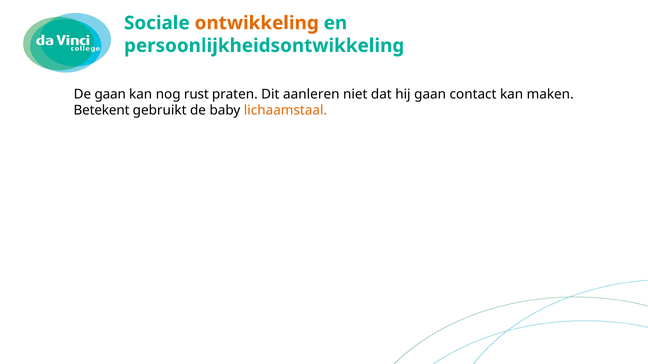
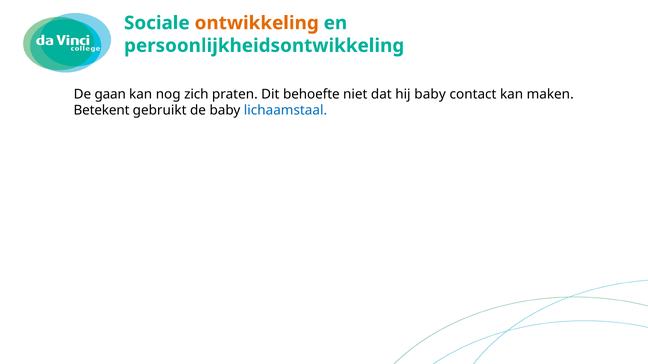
rust: rust -> zich (196, 94)
aanleren: aanleren -> behoefte (311, 94)
hij gaan: gaan -> baby (430, 94)
lichaamstaal colour: orange -> blue (286, 110)
